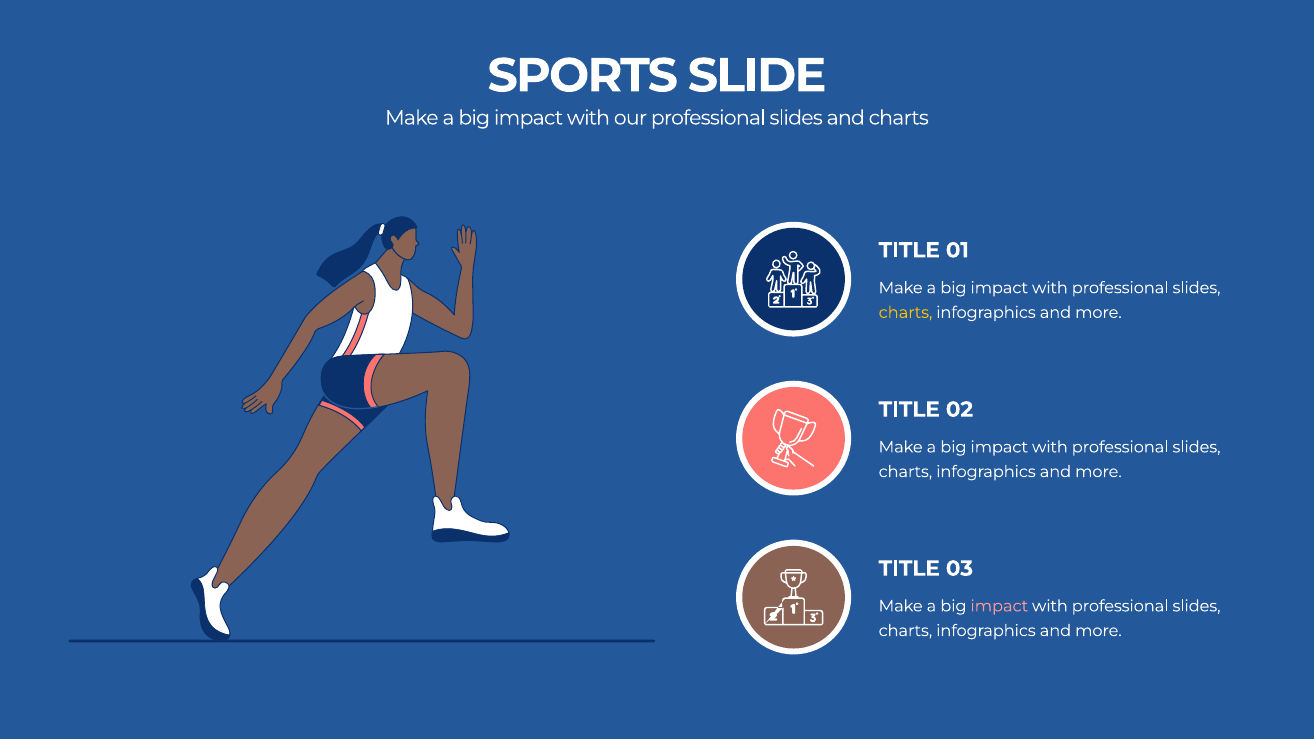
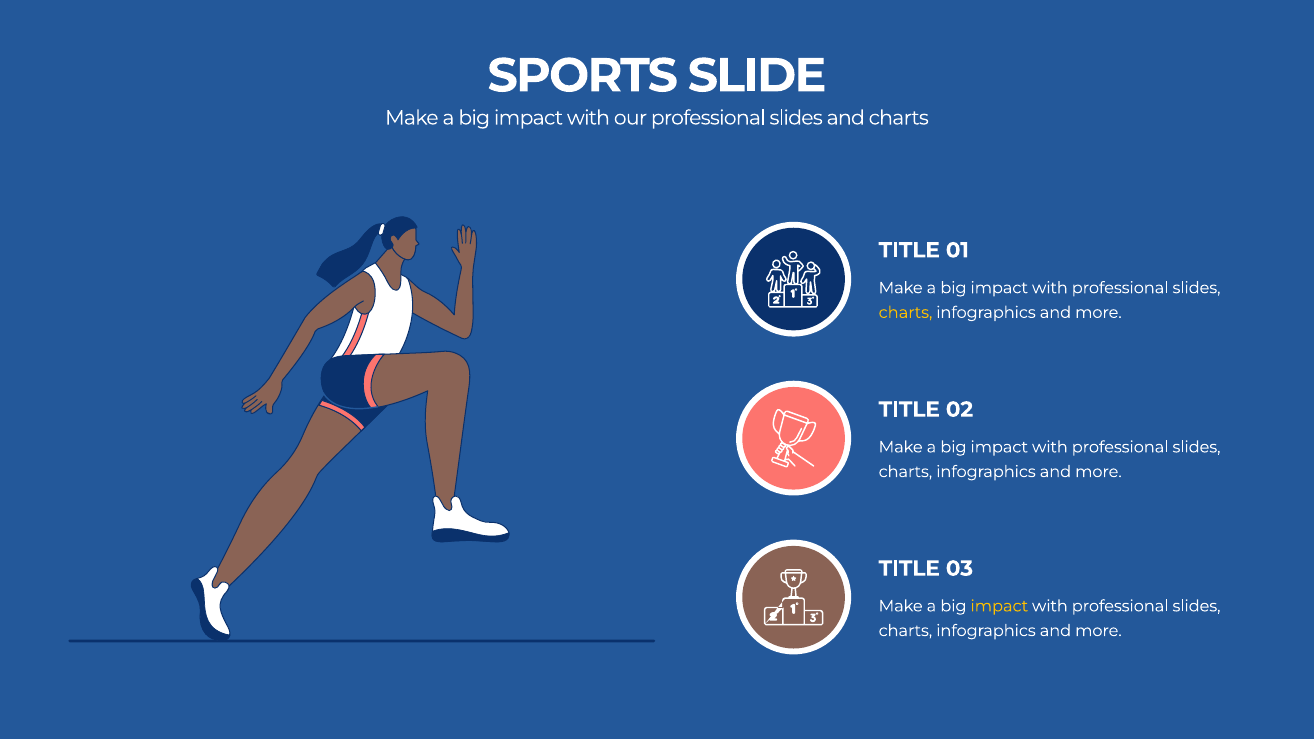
impact colour: pink -> yellow (999, 606)
